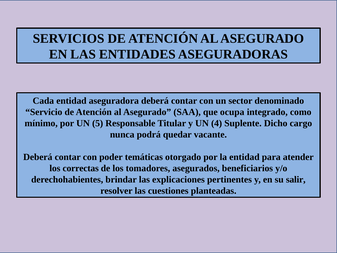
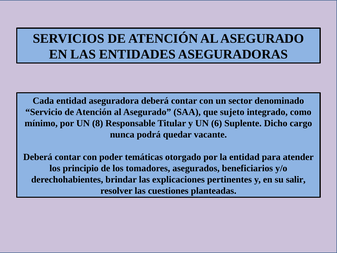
ocupa: ocupa -> sujeto (232, 112)
5: 5 -> 8 (98, 123)
4: 4 -> 6 (217, 123)
correctas: correctas -> principio (81, 168)
